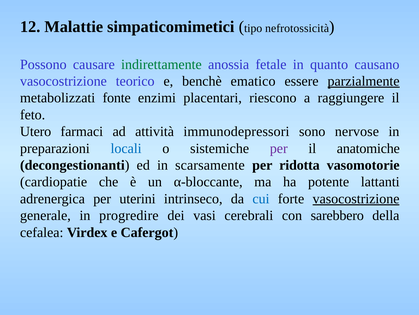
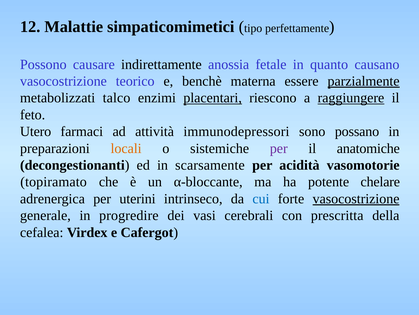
nefrotossicità: nefrotossicità -> perfettamente (297, 28)
indirettamente colour: green -> black (161, 64)
ematico: ematico -> materna (253, 81)
fonte: fonte -> talco (117, 98)
placentari underline: none -> present (213, 98)
raggiungere underline: none -> present (351, 98)
nervose: nervose -> possano (357, 131)
locali colour: blue -> orange (126, 148)
ridotta: ridotta -> acidità (299, 165)
cardiopatie: cardiopatie -> topiramato (54, 182)
lattanti: lattanti -> chelare (380, 182)
sarebbero: sarebbero -> prescritta (337, 215)
